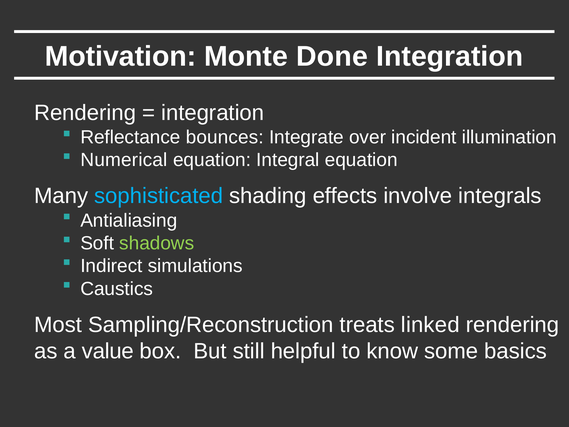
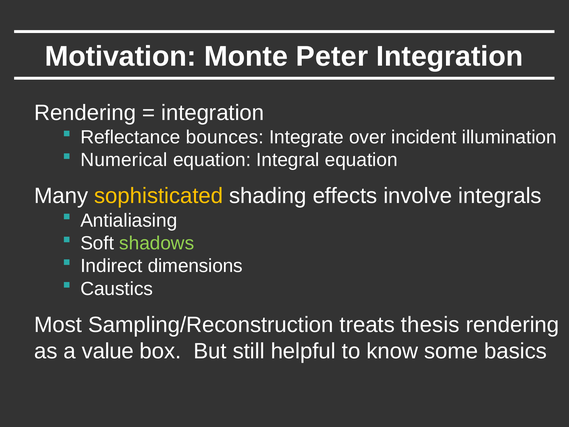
Done: Done -> Peter (332, 57)
sophisticated colour: light blue -> yellow (159, 196)
simulations: simulations -> dimensions (195, 266)
linked: linked -> thesis (430, 325)
